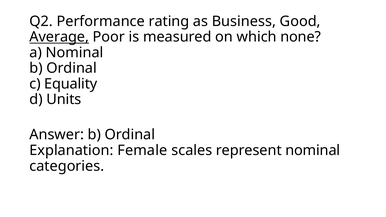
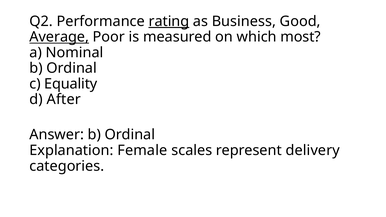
rating underline: none -> present (169, 21)
none: none -> most (301, 37)
Units: Units -> After (64, 99)
represent nominal: nominal -> delivery (313, 150)
